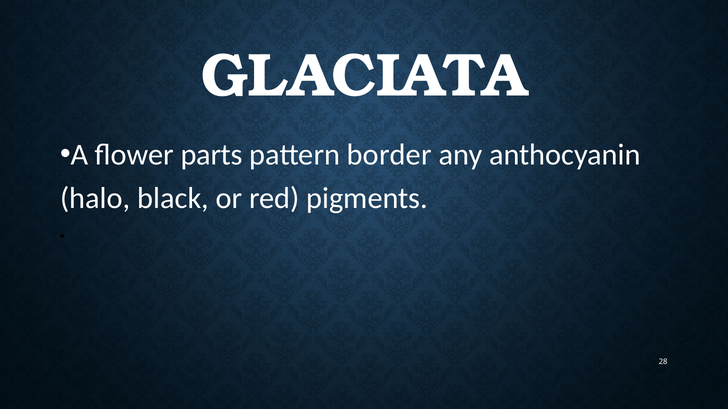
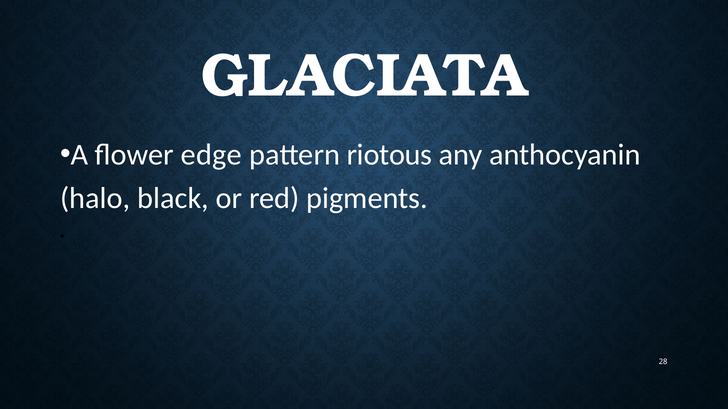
parts: parts -> edge (211, 155)
border: border -> riotous (390, 155)
